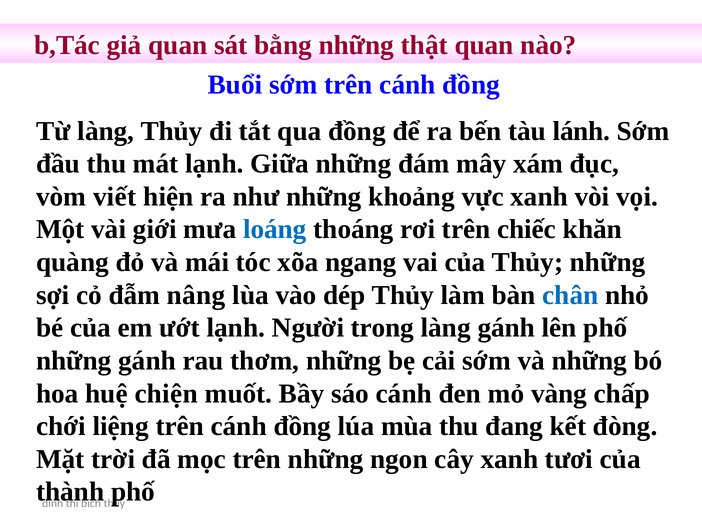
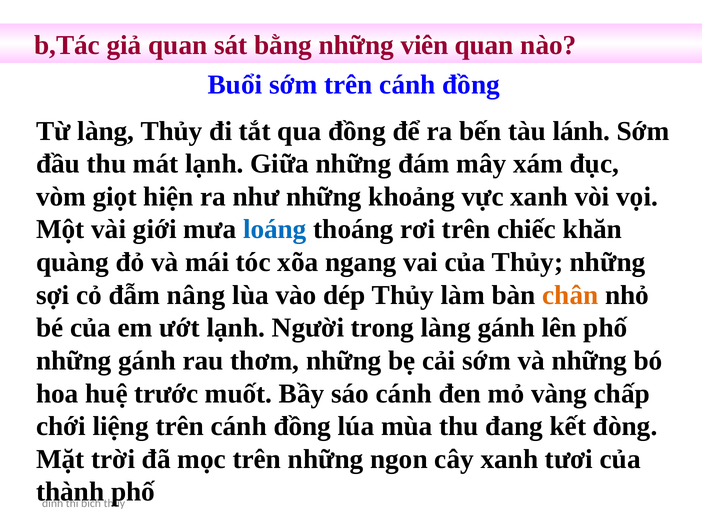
thật: thật -> viên (424, 45)
viết: viết -> giọt (115, 196)
chân colour: blue -> orange (570, 295)
chiện: chiện -> trước (166, 393)
